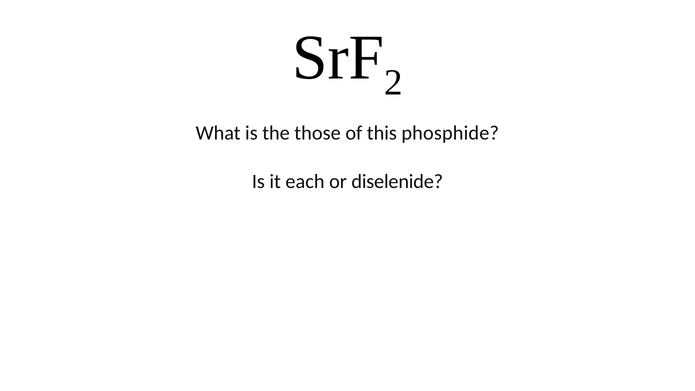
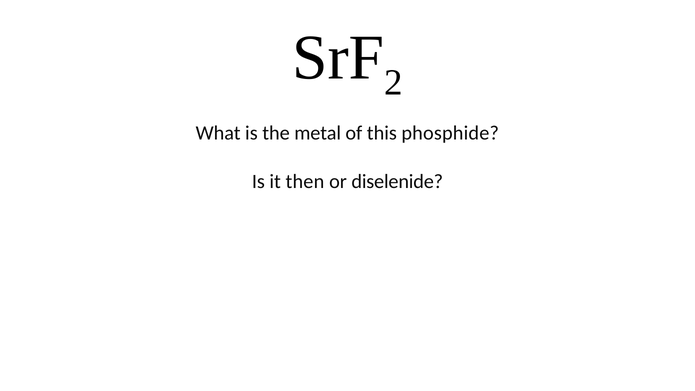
those: those -> metal (318, 133)
each: each -> then (305, 182)
